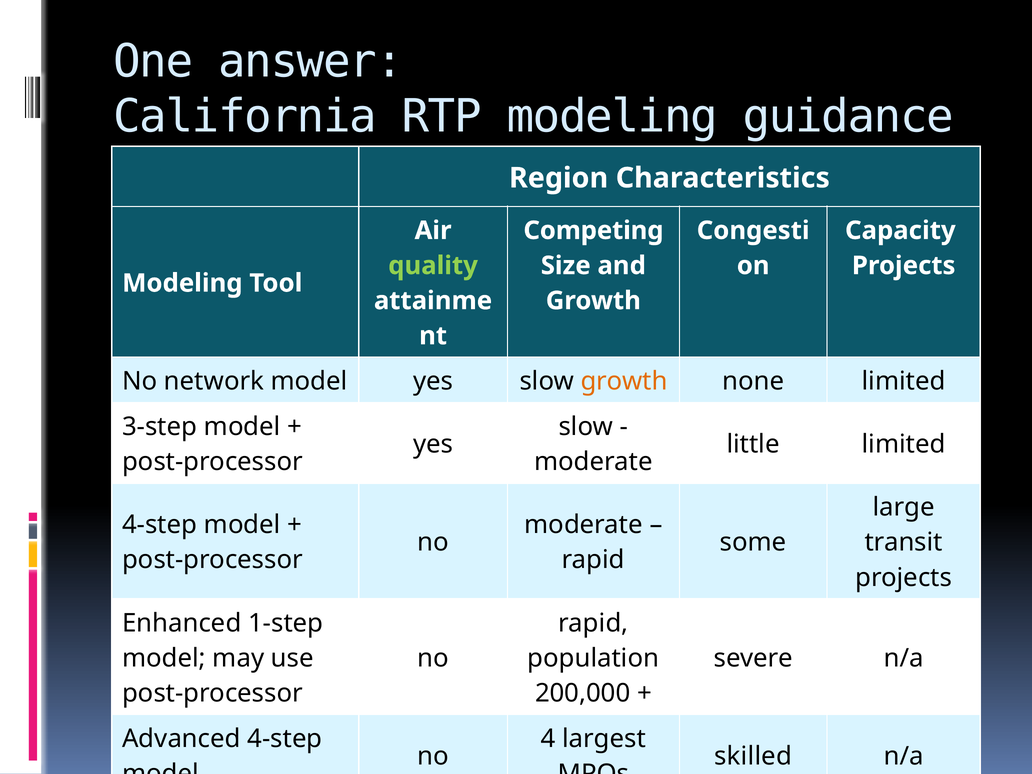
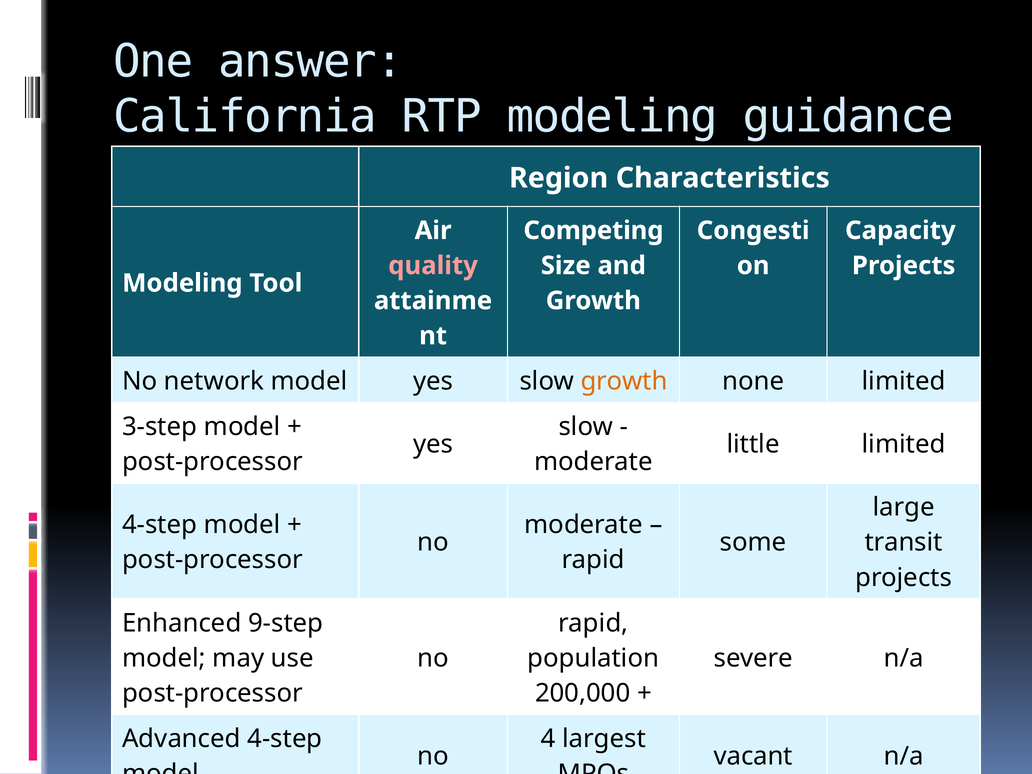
quality colour: light green -> pink (433, 266)
1-step: 1-step -> 9-step (286, 623)
skilled: skilled -> vacant (753, 756)
